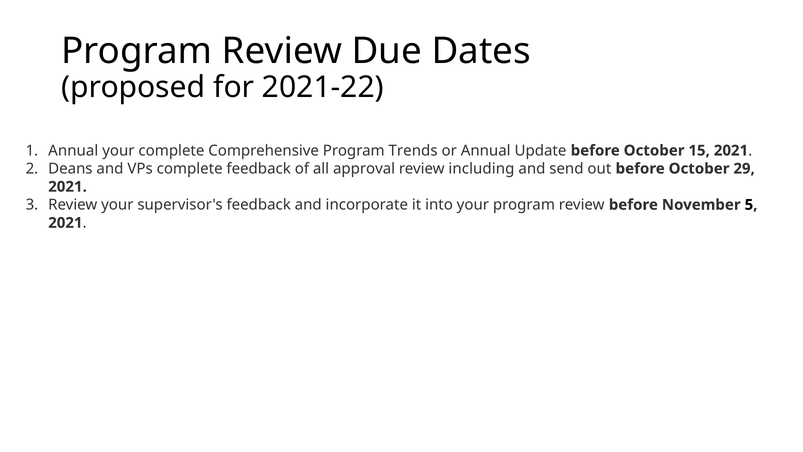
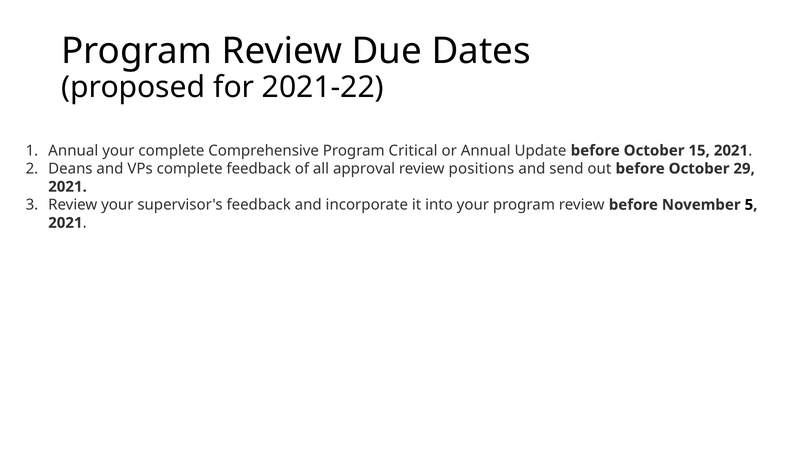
Trends: Trends -> Critical (413, 150)
including: including -> positions (481, 169)
